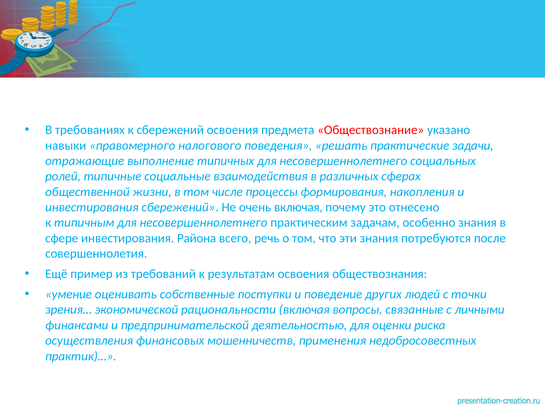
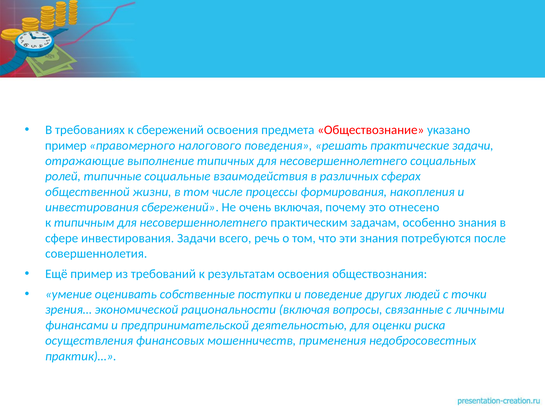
навыки: навыки -> пример (66, 145)
инвестирования Района: Района -> Задачи (197, 238)
